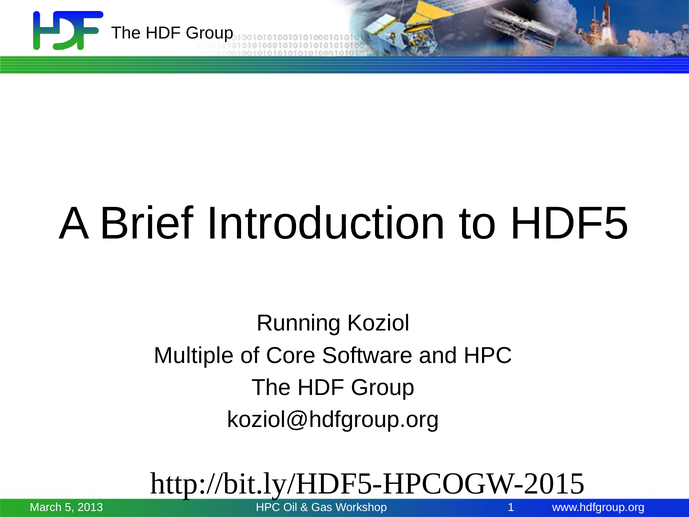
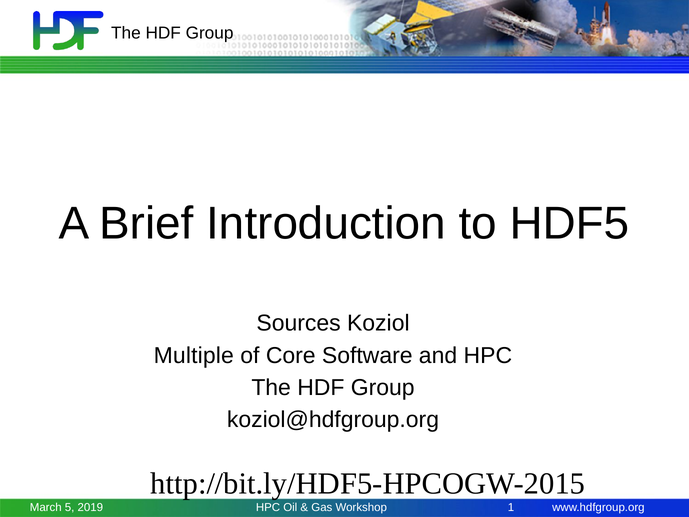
Running: Running -> Sources (299, 323)
2013: 2013 -> 2019 (90, 507)
